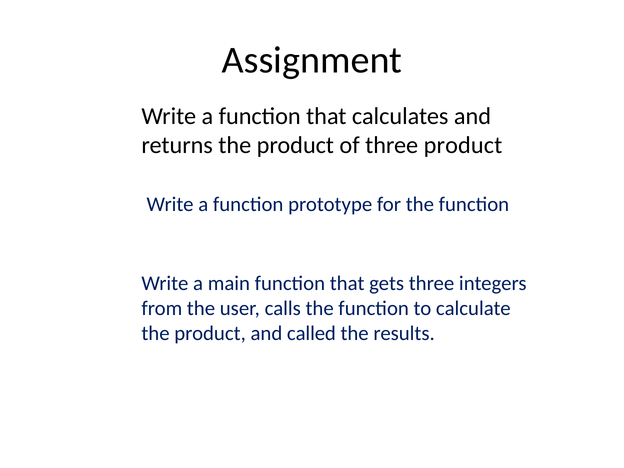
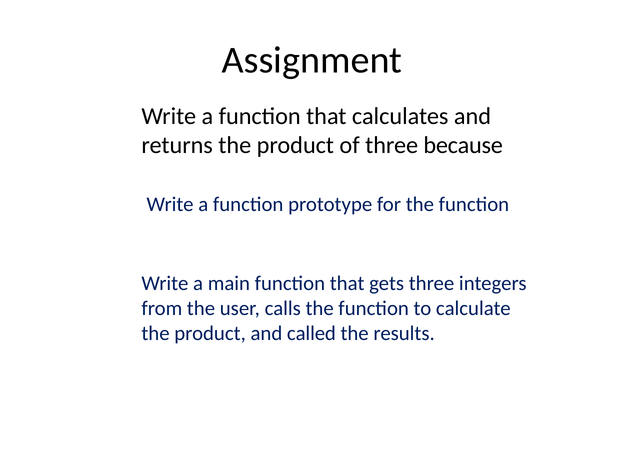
three product: product -> because (463, 145)
